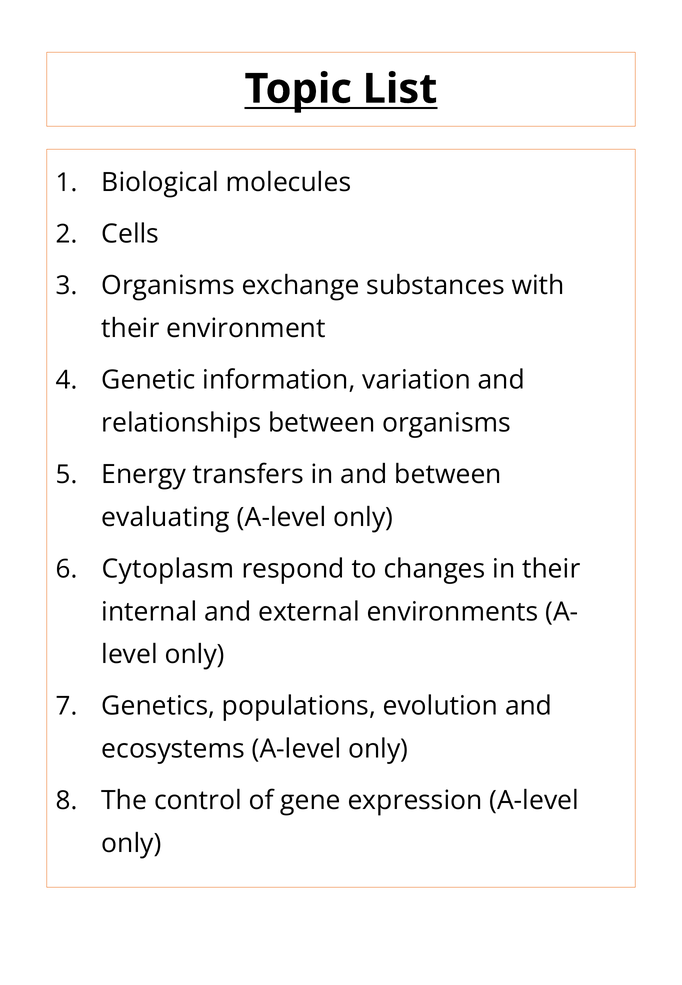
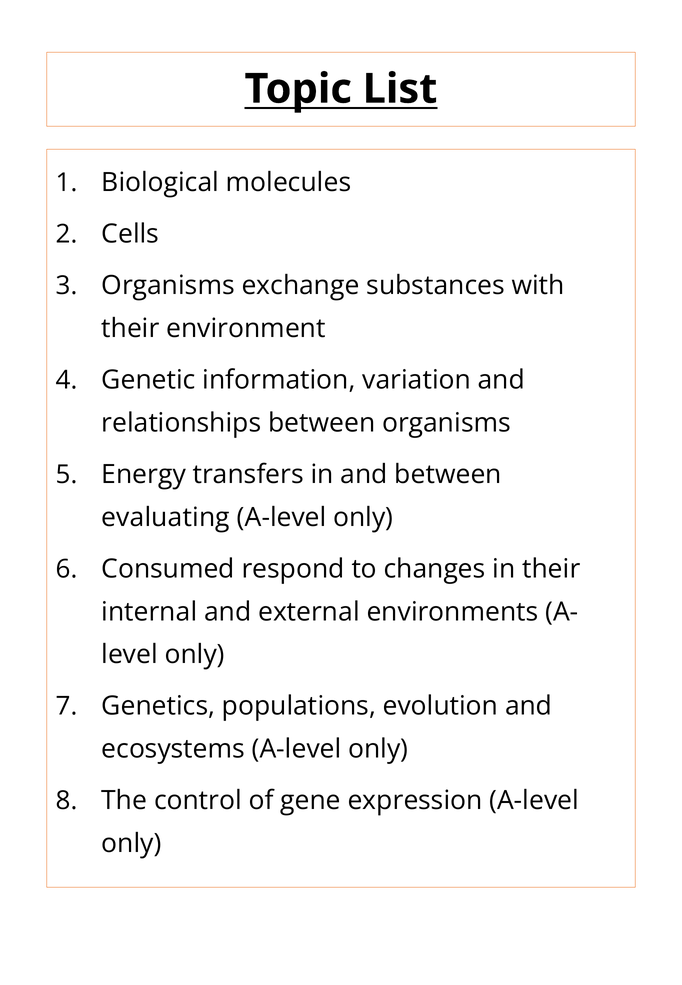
Cytoplasm: Cytoplasm -> Consumed (168, 569)
